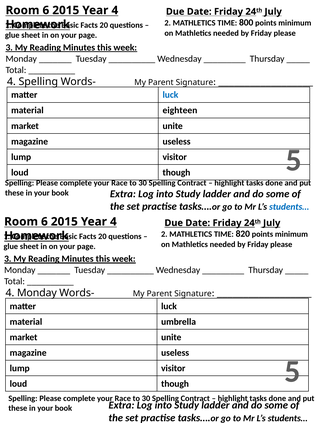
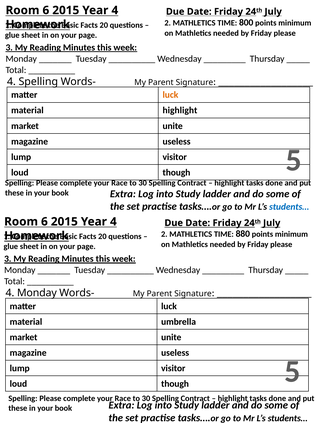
luck colour: blue -> orange (170, 95)
material eighteen: eighteen -> highlight (180, 110)
820: 820 -> 880 (243, 234)
